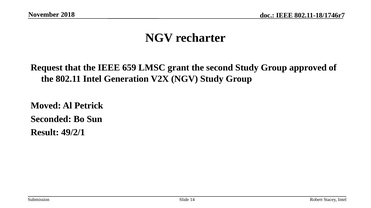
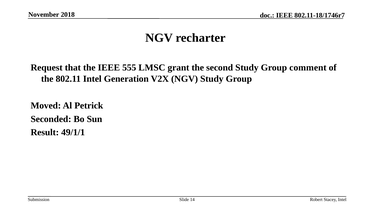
659: 659 -> 555 (129, 68)
approved: approved -> comment (308, 68)
49/2/1: 49/2/1 -> 49/1/1 (73, 133)
